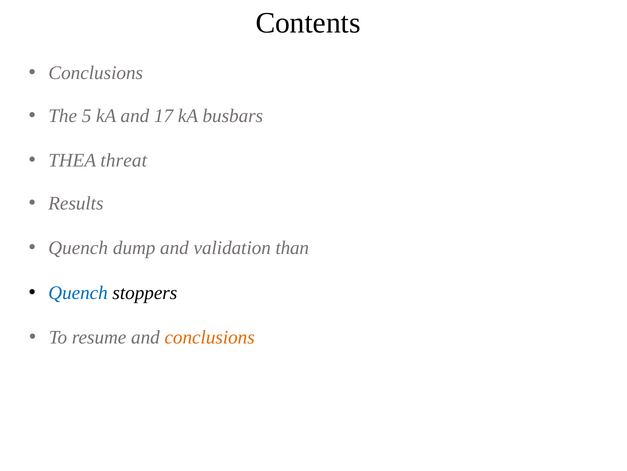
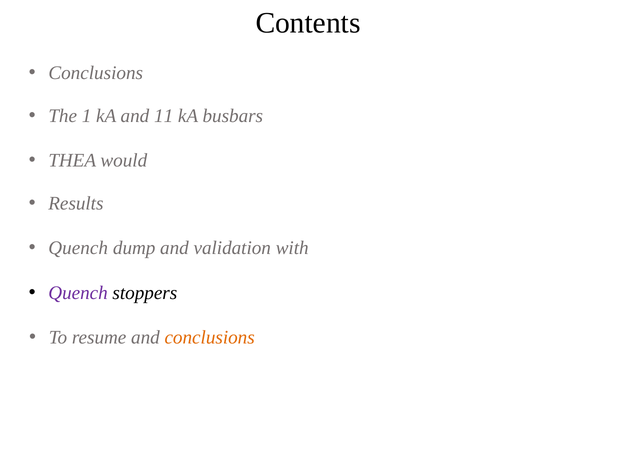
5: 5 -> 1 (87, 116)
17: 17 -> 11 (164, 116)
threat: threat -> would (124, 160)
than: than -> with (292, 248)
Quench colour: blue -> purple (78, 292)
